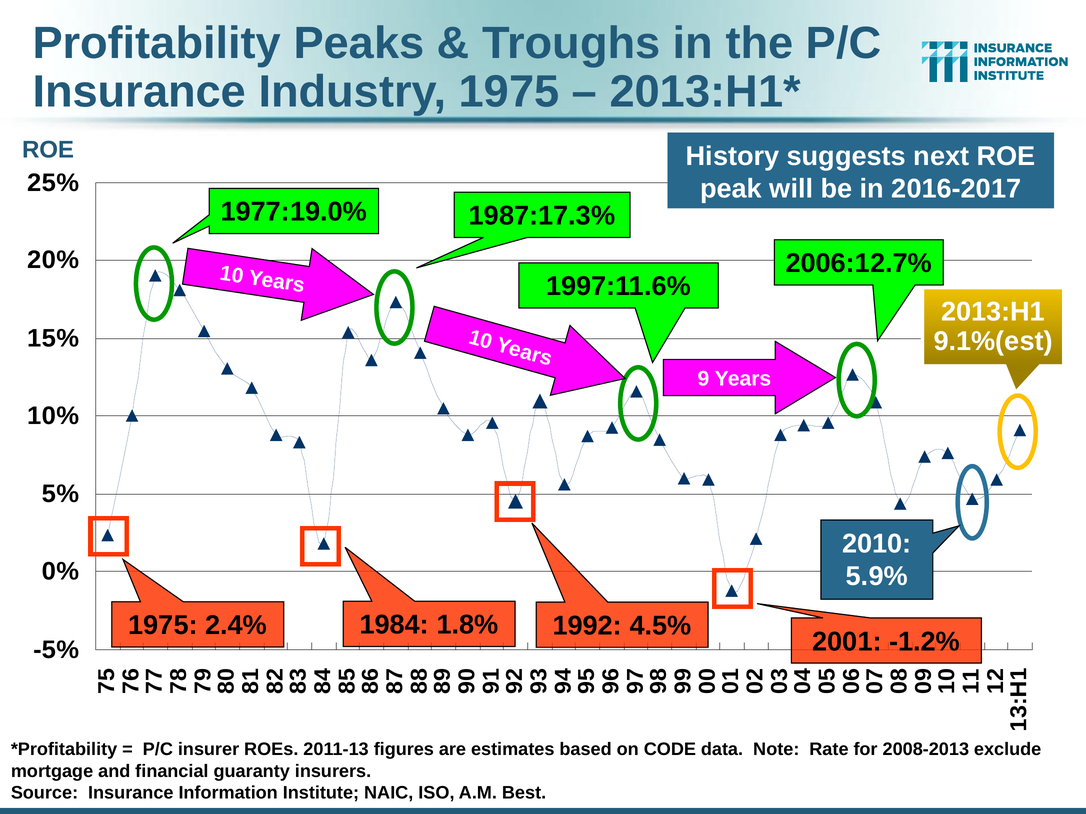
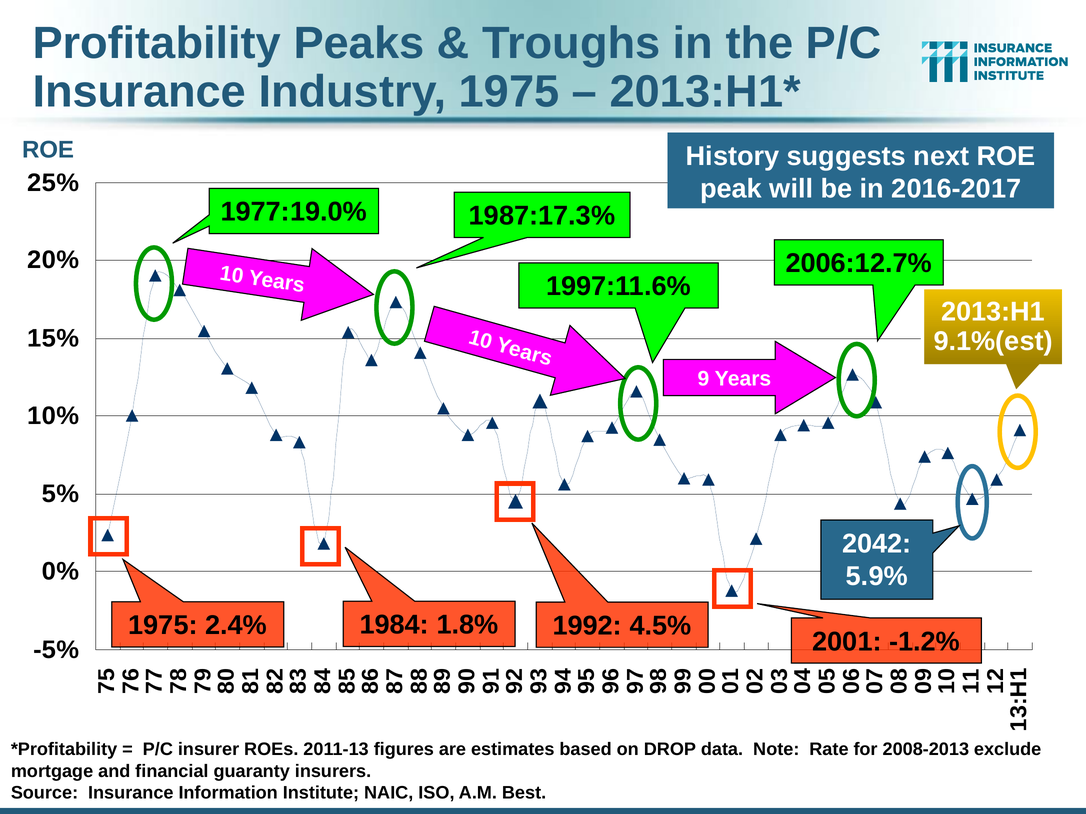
2010: 2010 -> 2042 (877, 544)
CODE: CODE -> DROP (670, 750)
